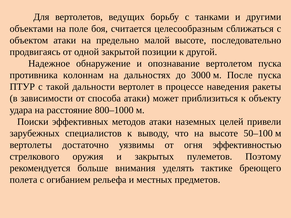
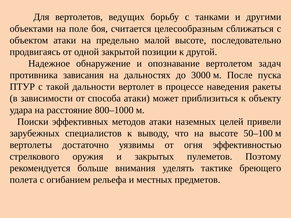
вертолетом пуска: пуска -> задач (270, 64)
колоннам: колоннам -> зависания (83, 75)
